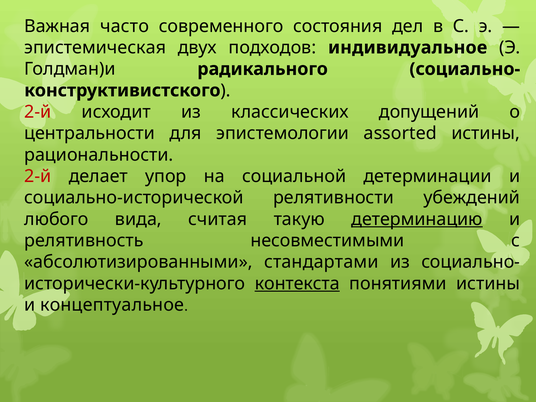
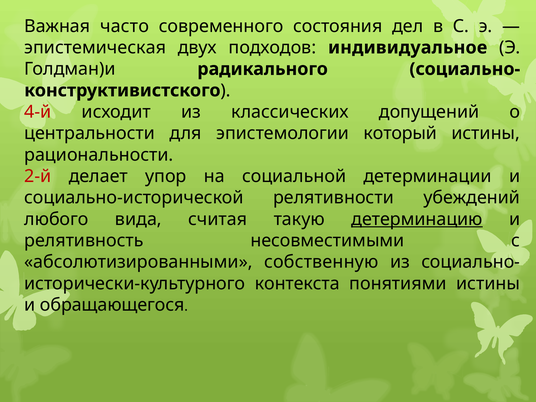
2-й: 2-й -> 4-й (38, 112)
assorted: assorted -> который (400, 133)
стандартами: стандартами -> собственную (321, 262)
контекста underline: present -> none (297, 283)
концептуальное: концептуальное -> обращающегося (112, 305)
